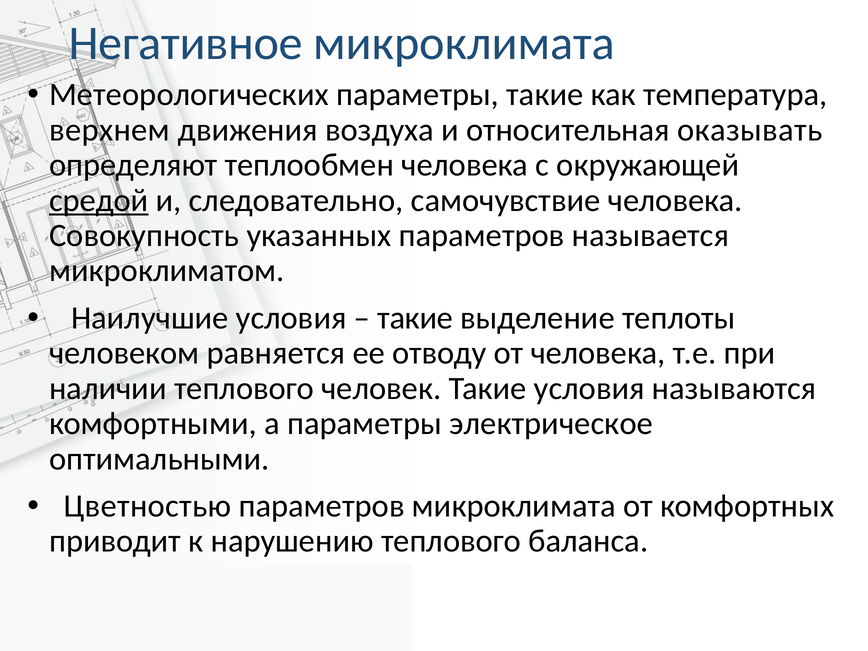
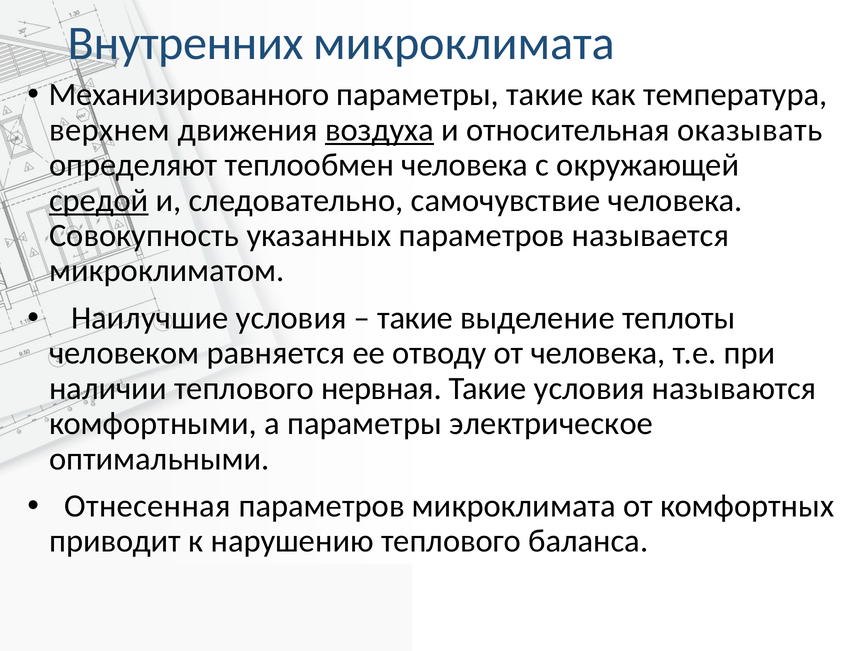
Негативное: Негативное -> Внутренних (186, 44)
Метеорологических: Метеорологических -> Механизированного (189, 95)
воздуха underline: none -> present (380, 130)
человек: человек -> нервная (381, 388)
Цветностью: Цветностью -> Отнесенная (147, 506)
